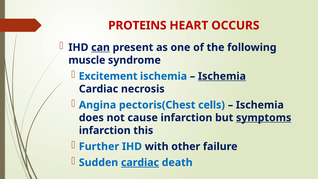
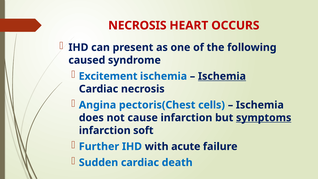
PROTEINS: PROTEINS -> NECROSIS (137, 25)
can underline: present -> none (101, 47)
muscle: muscle -> caused (87, 60)
this: this -> soft (143, 130)
other: other -> acute (186, 146)
cardiac underline: present -> none (140, 162)
